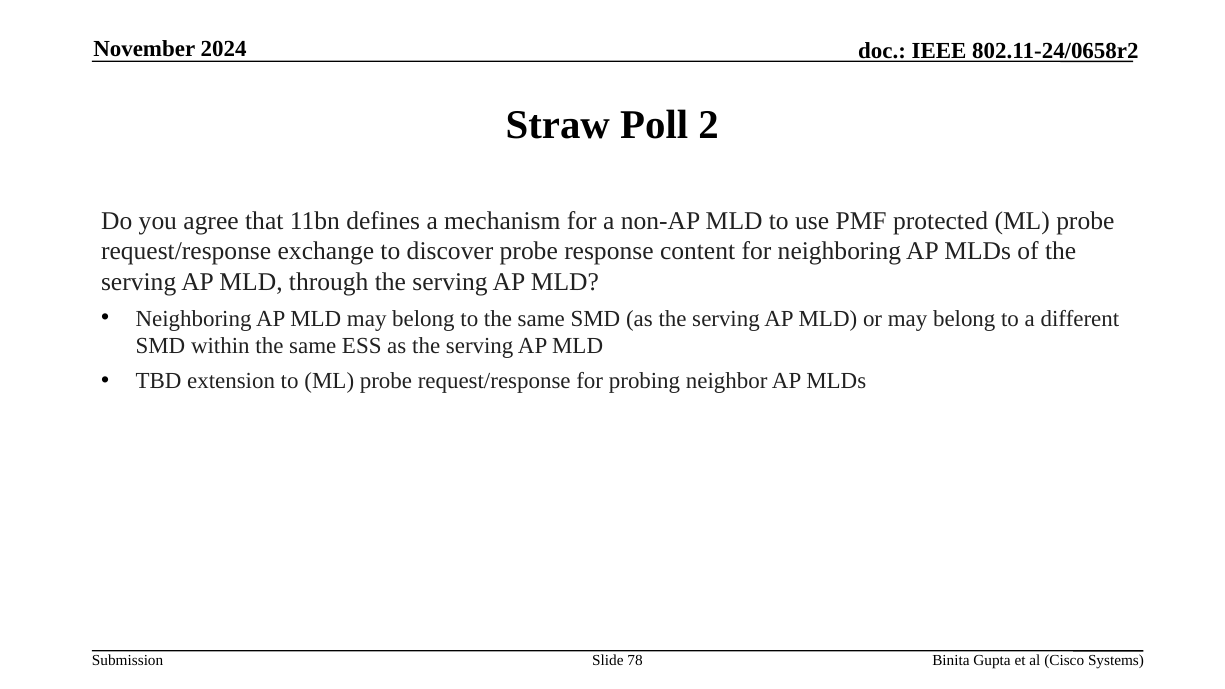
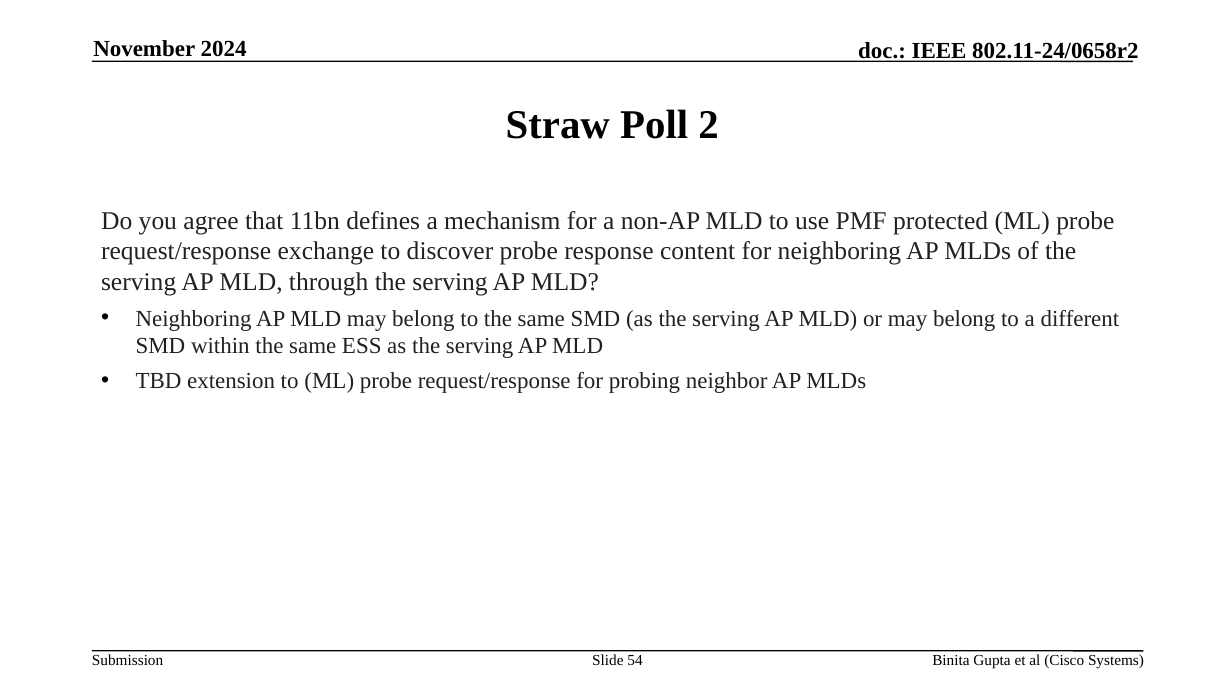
78: 78 -> 54 (635, 661)
